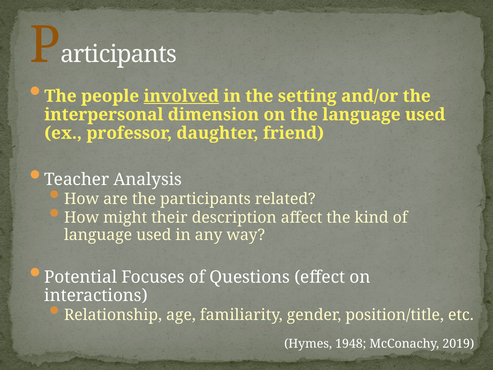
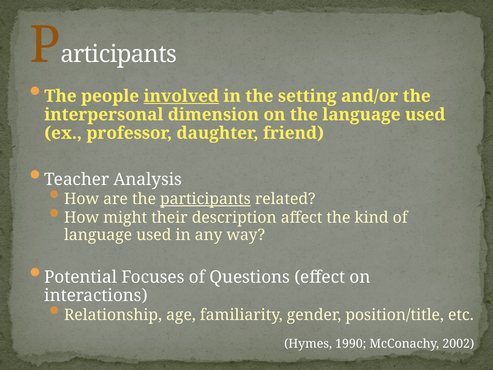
participants underline: none -> present (205, 199)
1948: 1948 -> 1990 (351, 343)
2019: 2019 -> 2002 (458, 343)
